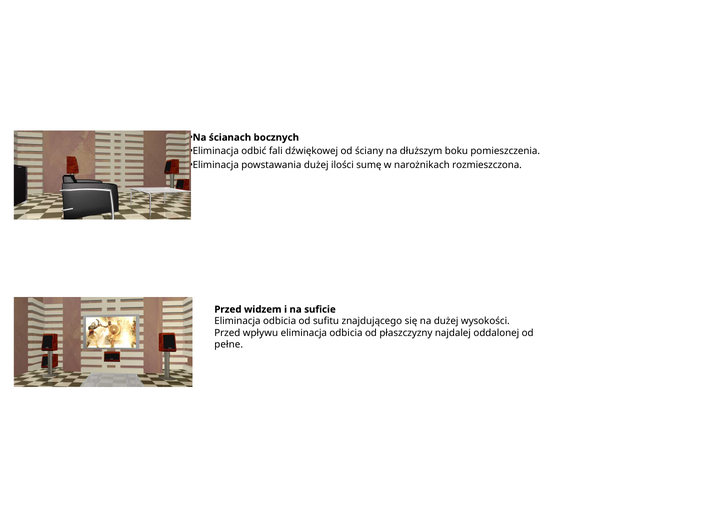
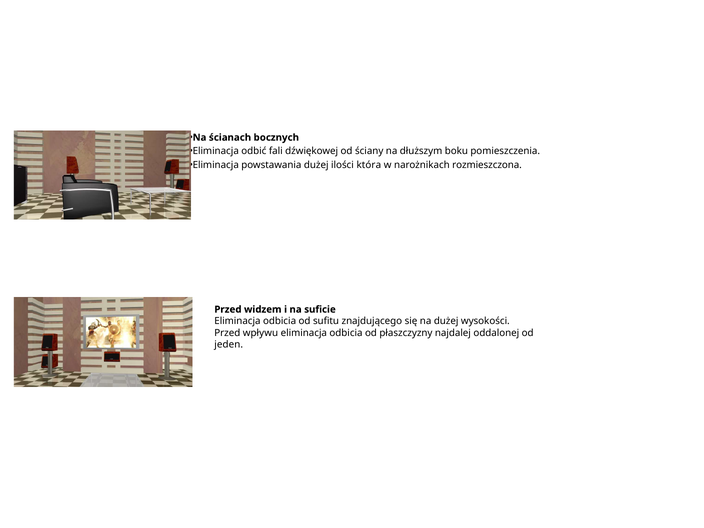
sumę: sumę -> która (369, 165)
pełne: pełne -> jeden (229, 345)
